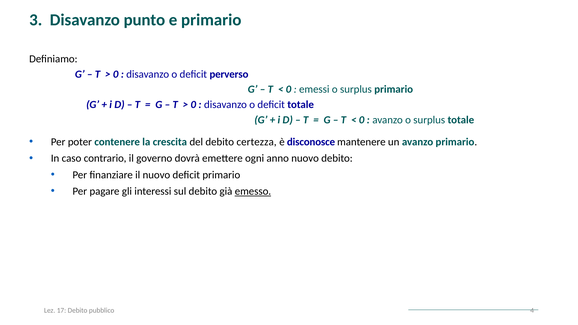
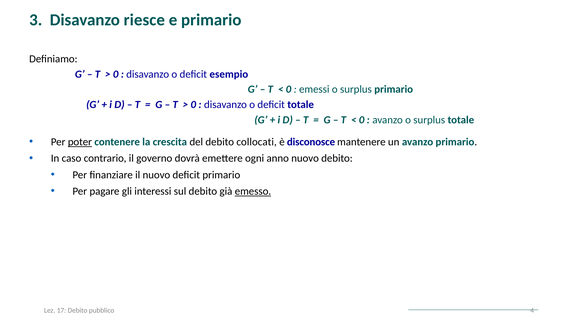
punto: punto -> riesce (144, 20)
perverso: perverso -> esempio (229, 74)
poter underline: none -> present (80, 142)
certezza: certezza -> collocati (257, 142)
